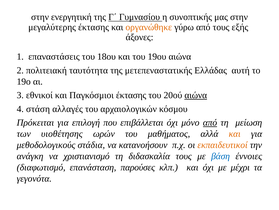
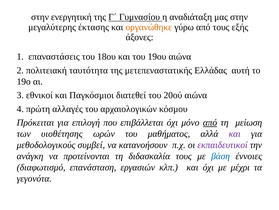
συνοπτικής: συνοπτικής -> αναδιάταξη (191, 17)
Παγκόσμιοι έκτασης: έκτασης -> διατεθεί (131, 95)
αιώνα underline: present -> none (196, 95)
στάση: στάση -> πρώτη (38, 109)
και colour: orange -> purple (235, 133)
στάδια: στάδια -> συμβεί (91, 145)
εκπαιδευτικοί colour: orange -> purple (223, 145)
χριστιανισμό: χριστιανισμό -> προτείνονται (87, 156)
παρούσες: παρούσες -> εργασιών (138, 167)
